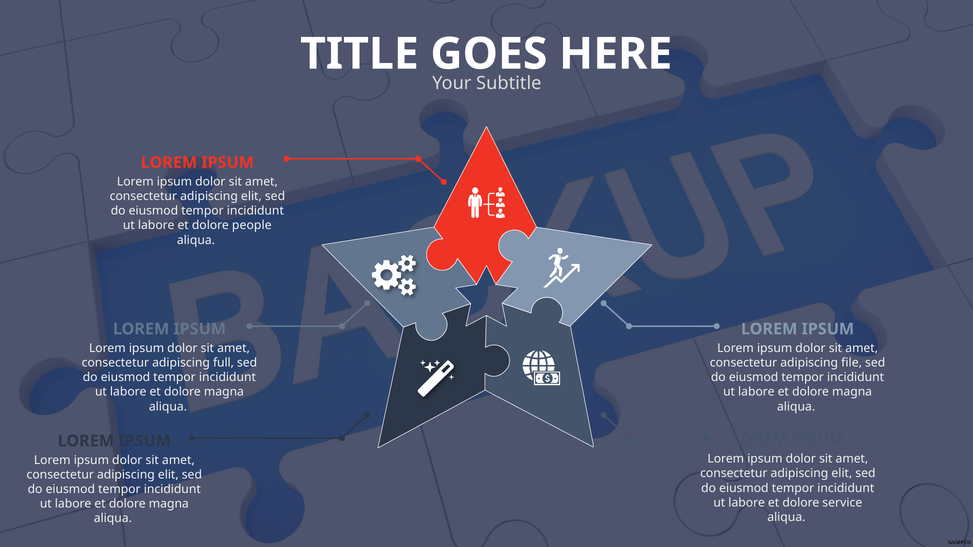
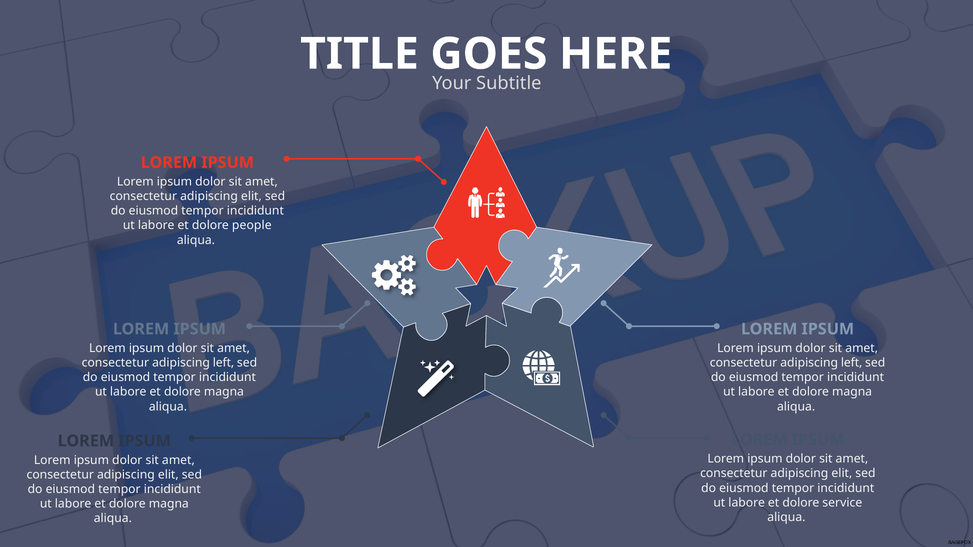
full: full -> left (224, 363)
file: file -> left (852, 363)
